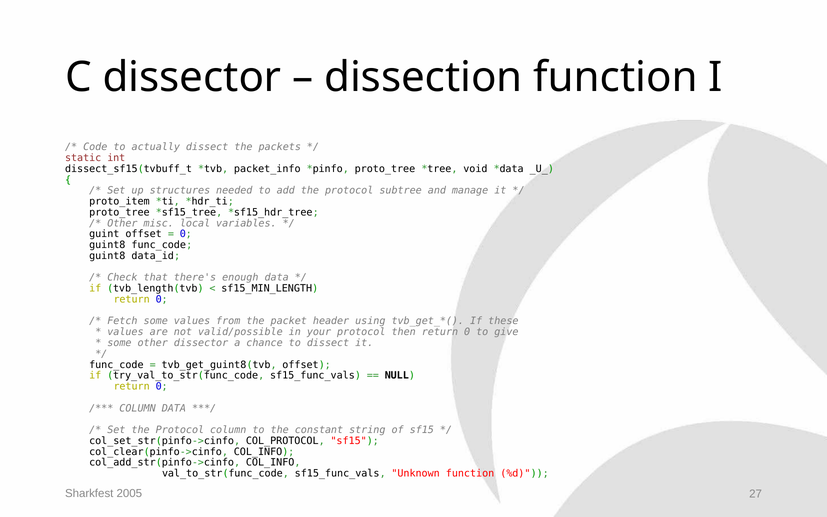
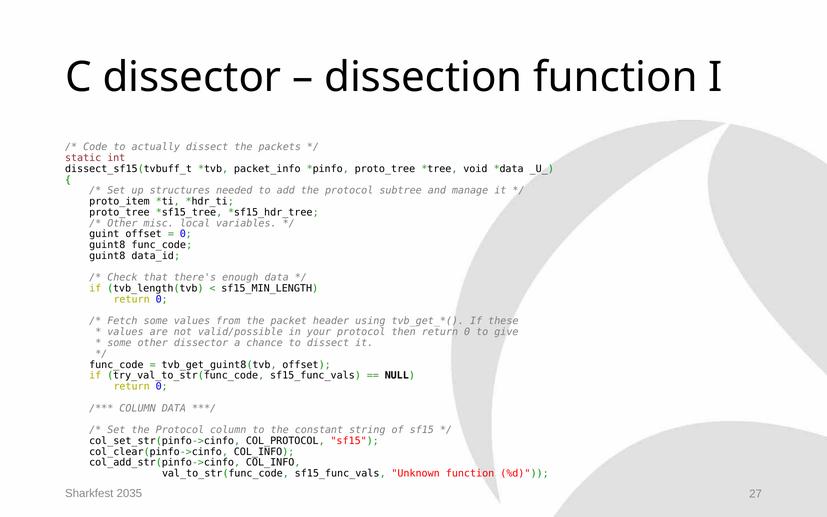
2005: 2005 -> 2035 (129, 493)
